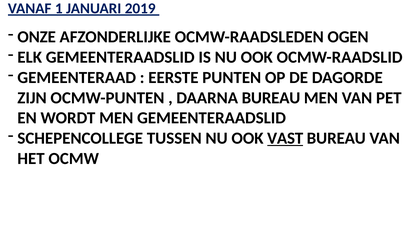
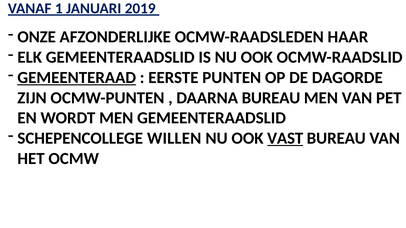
OGEN: OGEN -> HAAR (348, 37)
GEMEENTERAAD underline: none -> present (77, 78)
TUSSEN: TUSSEN -> WILLEN (174, 139)
